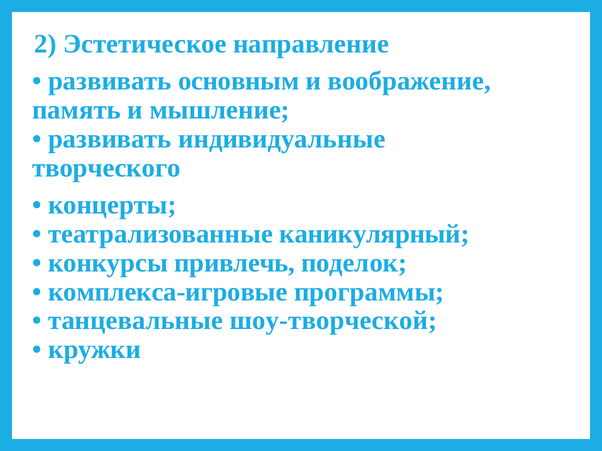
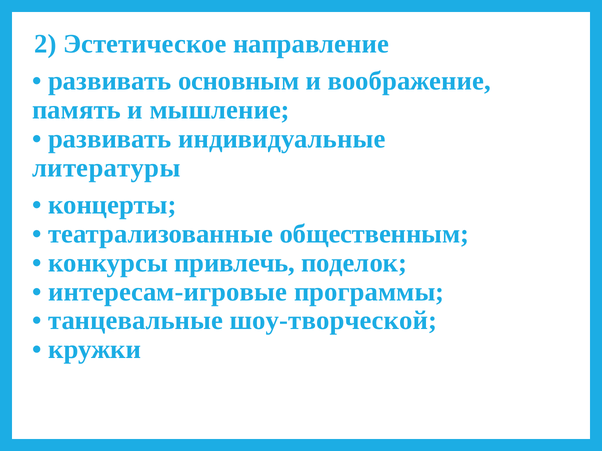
творческого: творческого -> литературы (106, 168)
каникулярный: каникулярный -> общественным (374, 234)
комплекса-игровые: комплекса-игровые -> интересам-игровые (168, 292)
